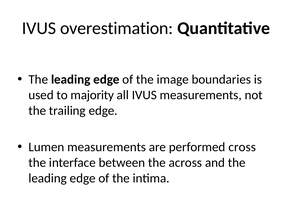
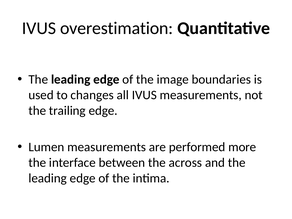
majority: majority -> changes (92, 95)
cross: cross -> more (242, 147)
